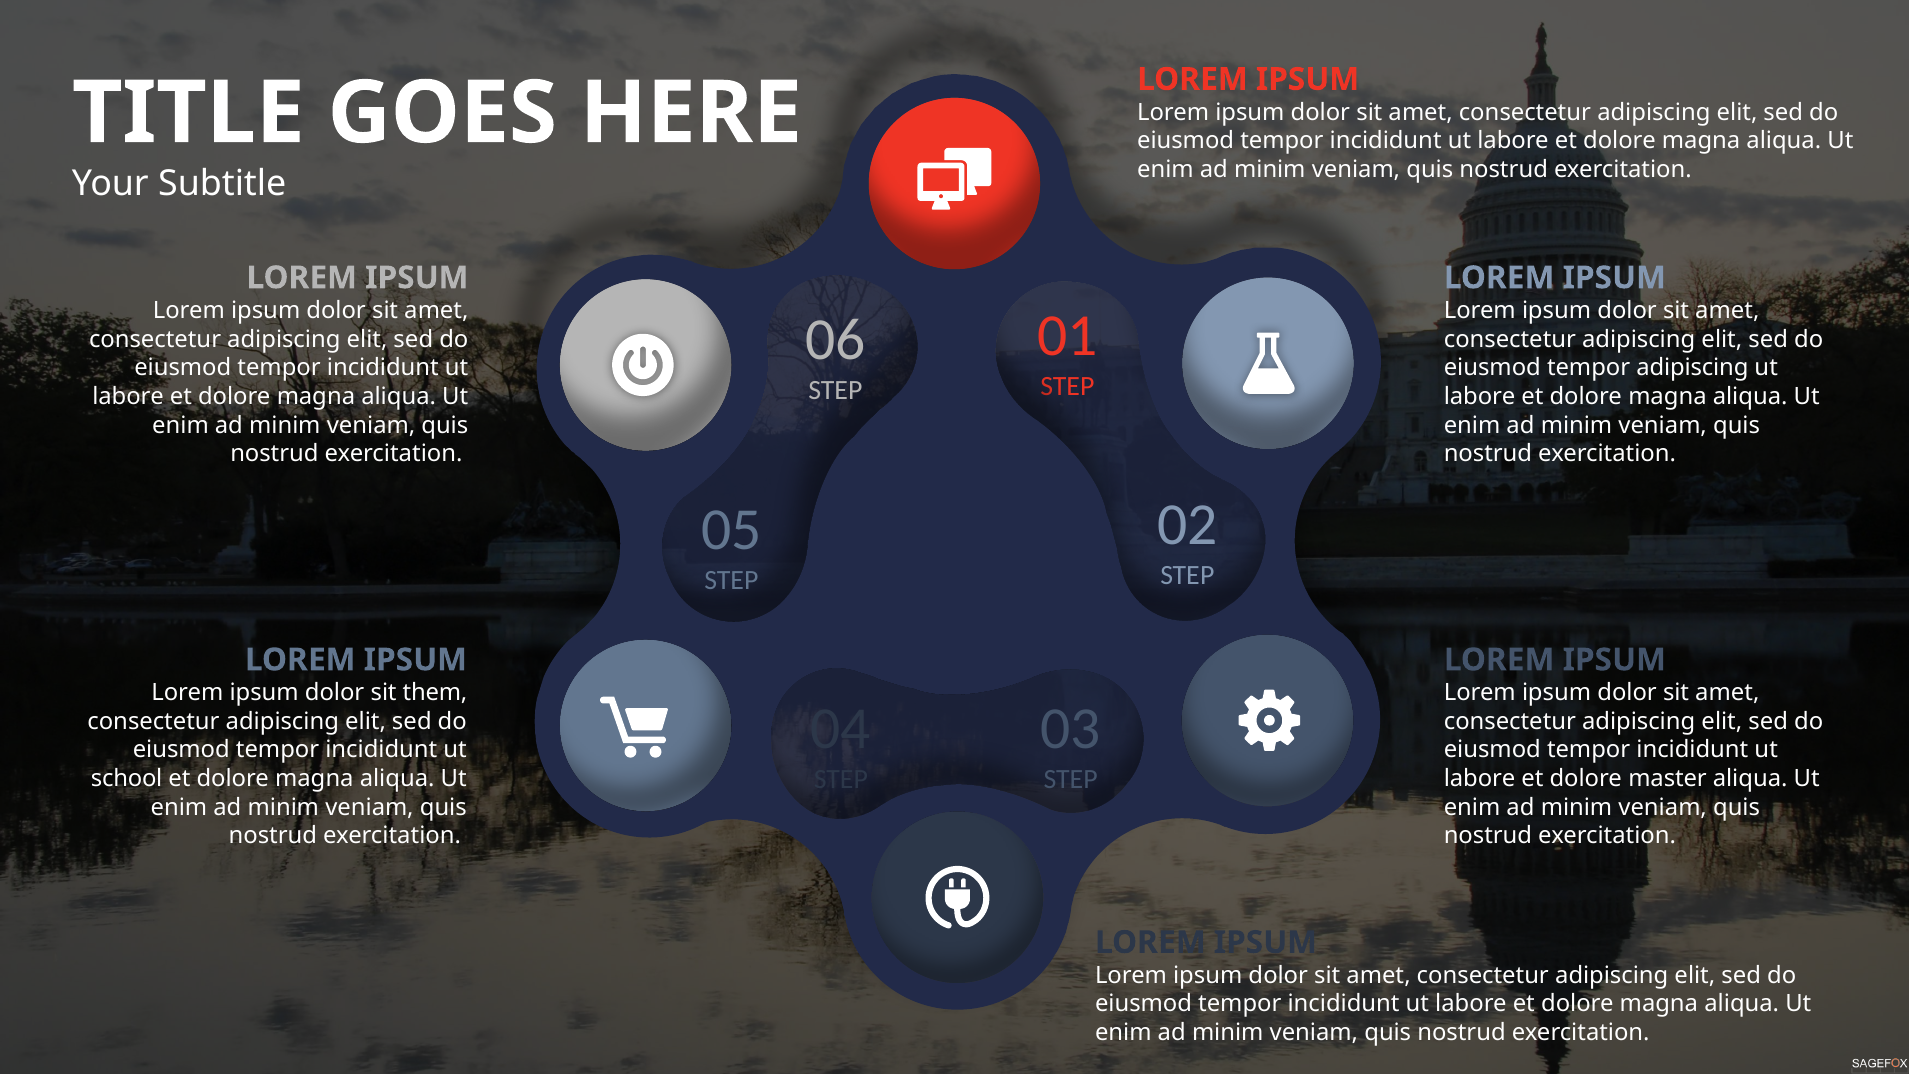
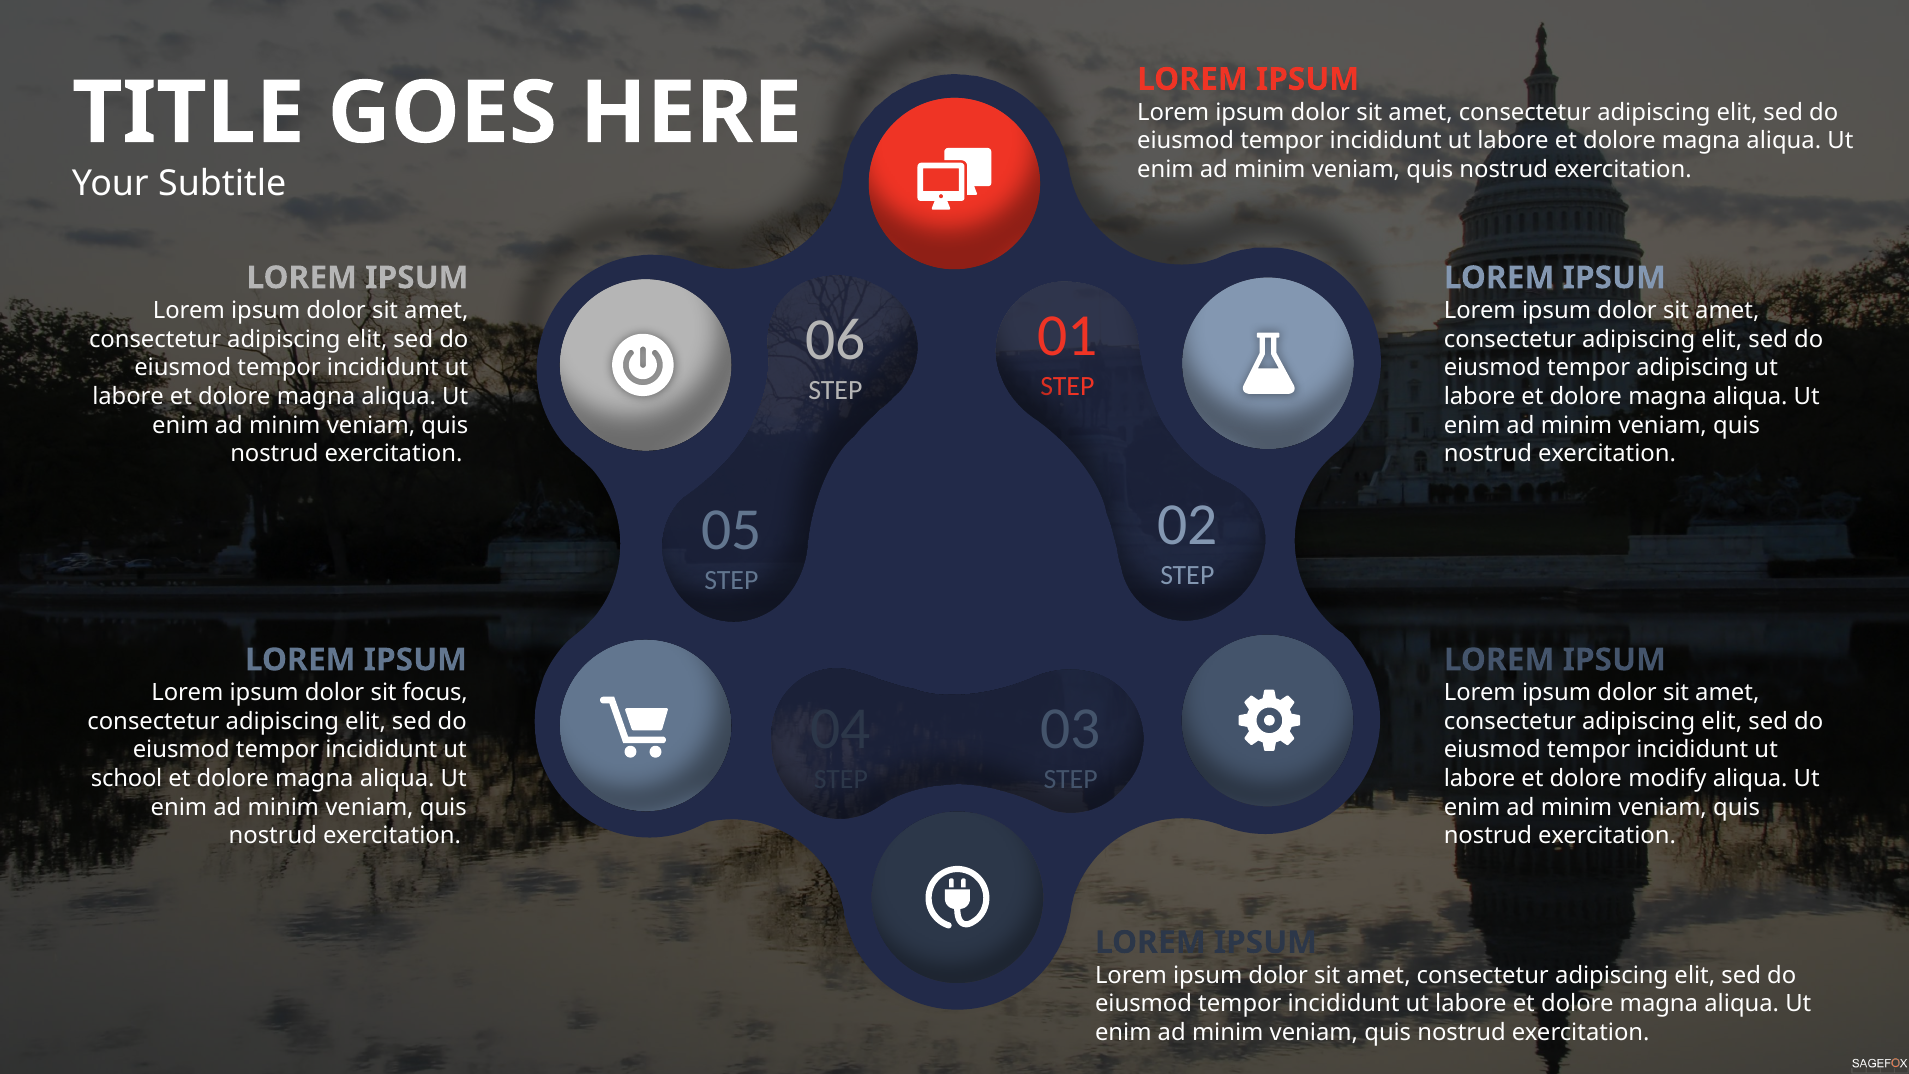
them: them -> focus (435, 693)
master: master -> modify (1667, 778)
